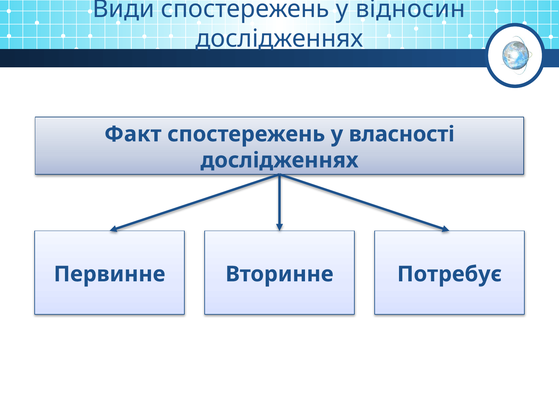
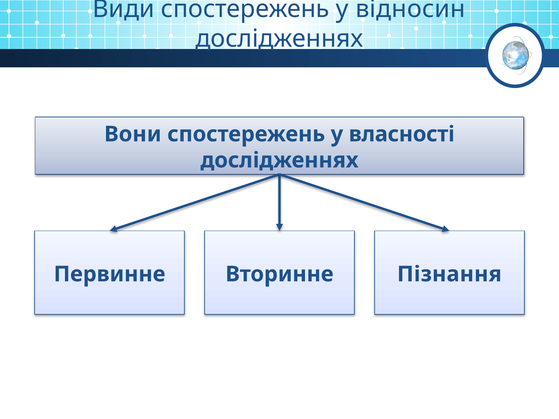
Факт: Факт -> Вони (133, 134)
Потребує: Потребує -> Пізнання (449, 274)
